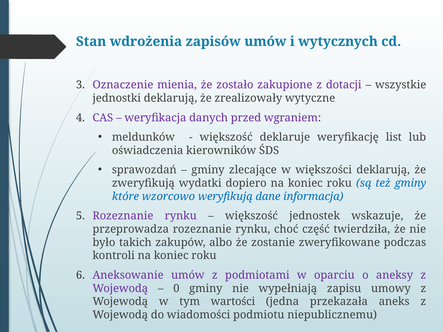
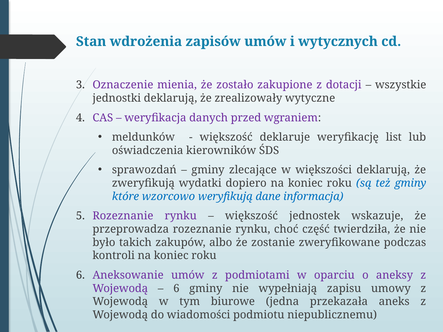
0: 0 -> 6 (176, 289)
wartości: wartości -> biurowe (233, 302)
